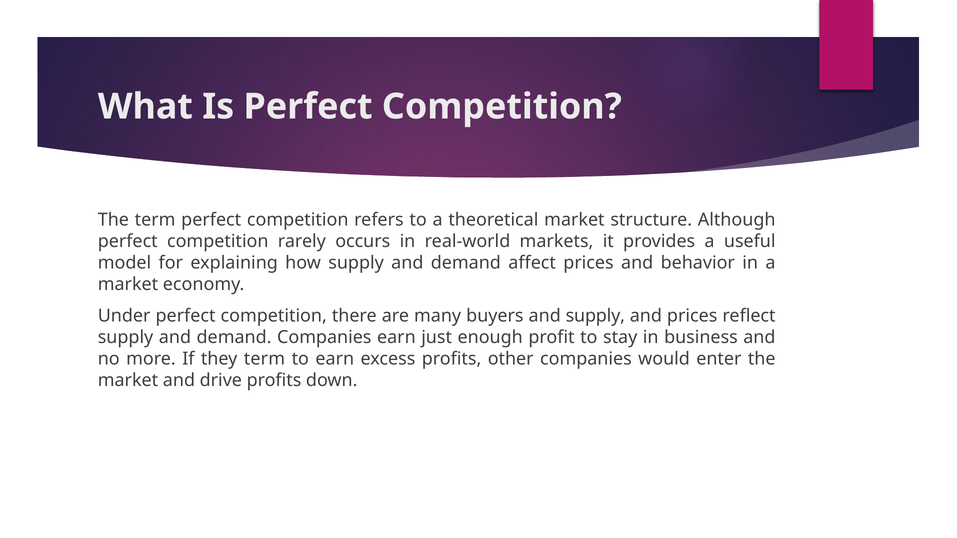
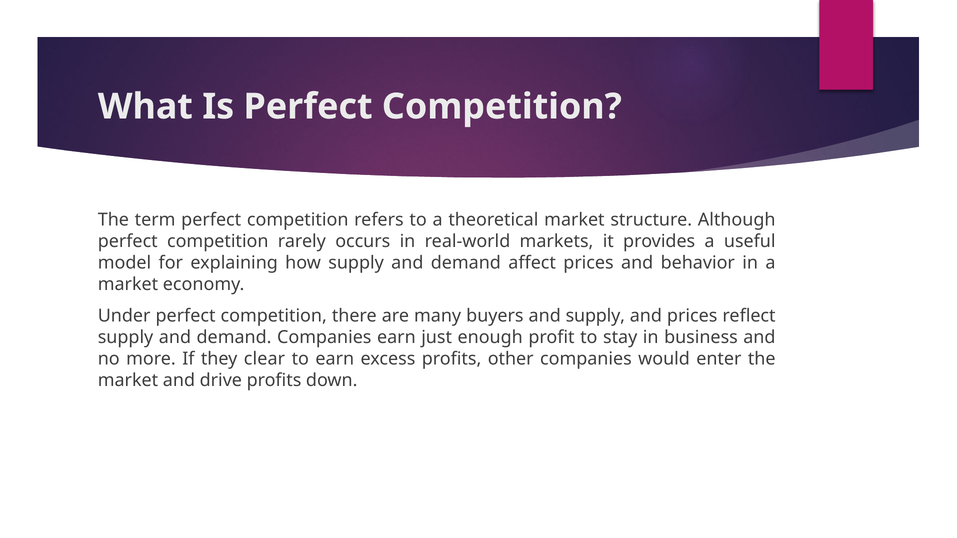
they term: term -> clear (264, 359)
